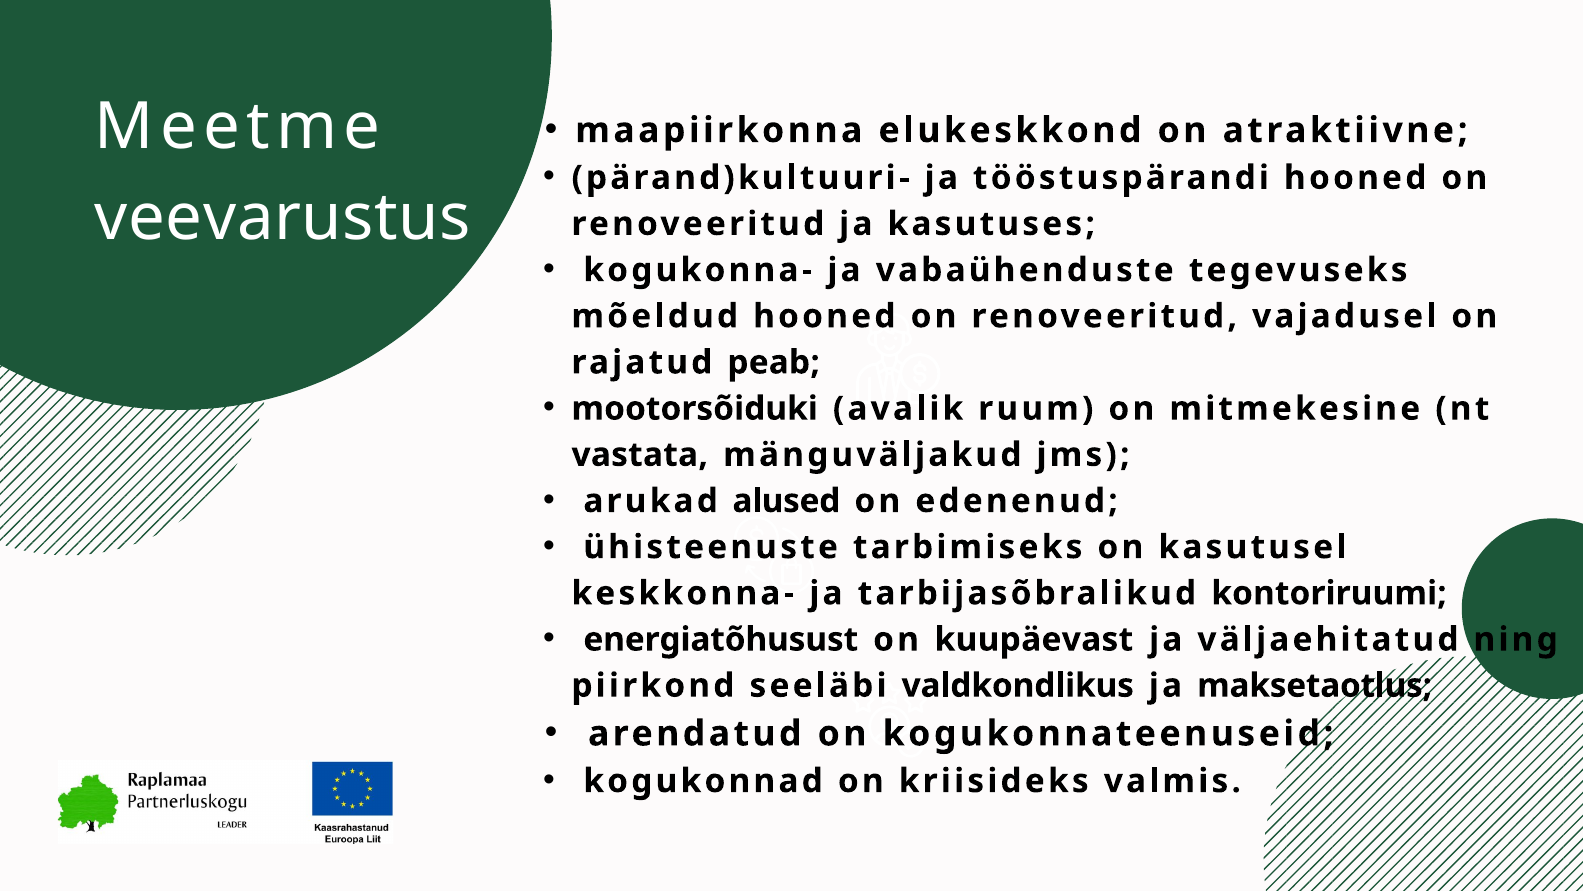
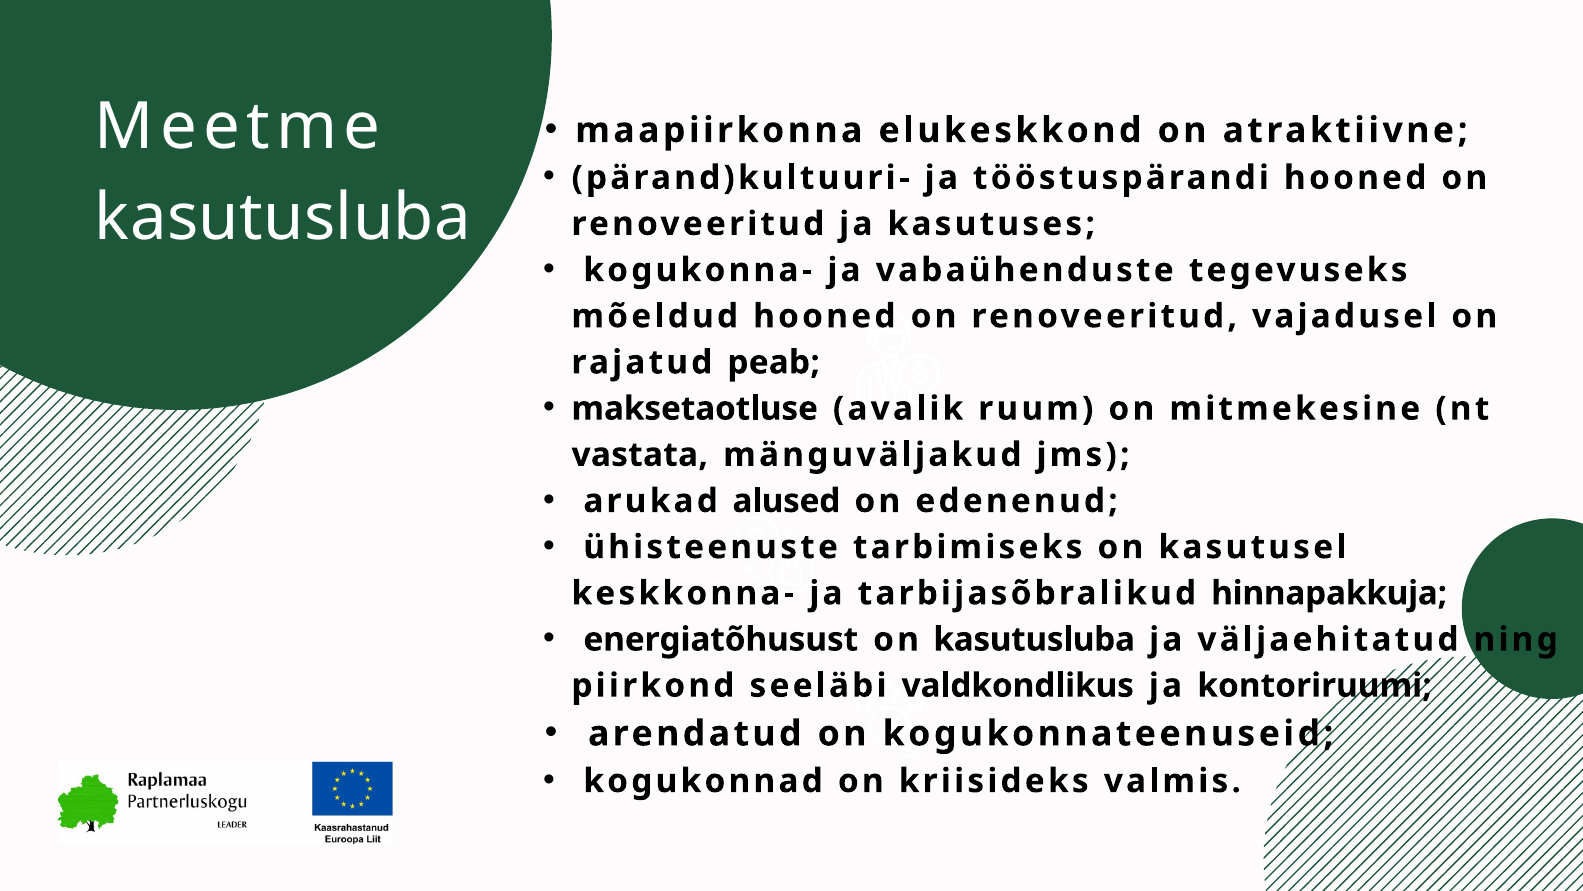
veevarustus: veevarustus -> kasutusluba (283, 218)
mootorsõiduki: mootorsõiduki -> maksetaotluse (695, 408)
kontoriruumi: kontoriruumi -> hinnapakkuja (1329, 593)
on kuupäevast: kuupäevast -> kasutusluba (1034, 639)
maksetaotlus: maksetaotlus -> kontoriruumi (1314, 685)
